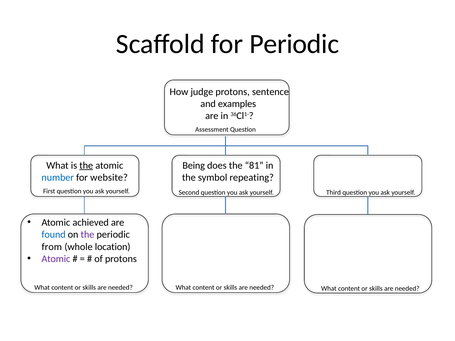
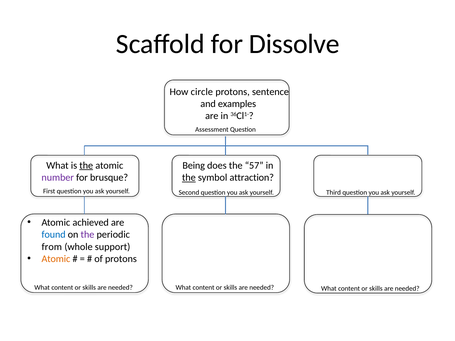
for Periodic: Periodic -> Dissolve (294, 44)
judge: judge -> circle (202, 92)
81: 81 -> 57 (254, 166)
number colour: blue -> purple (58, 178)
website: website -> brusque (109, 178)
the underline: none -> present (189, 178)
repeating: repeating -> attraction (252, 178)
location: location -> support (113, 247)
Atomic colour: purple -> orange (56, 259)
